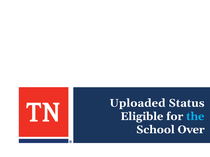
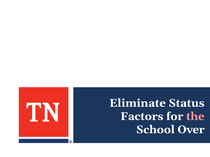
Uploaded: Uploaded -> Eliminate (138, 103)
Eligible: Eligible -> Factors (142, 117)
the colour: light blue -> pink (195, 117)
